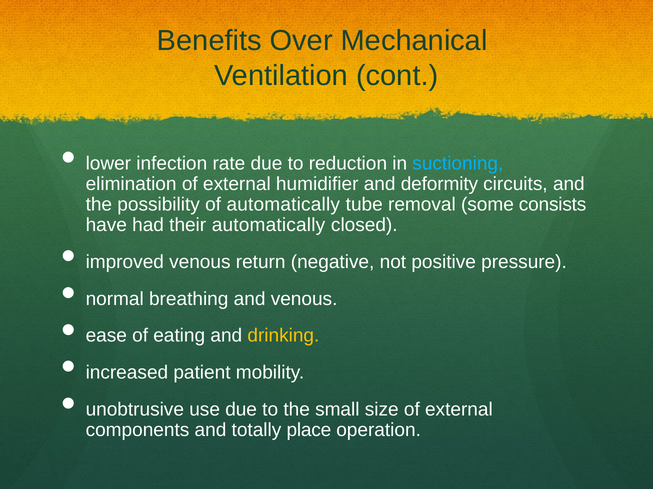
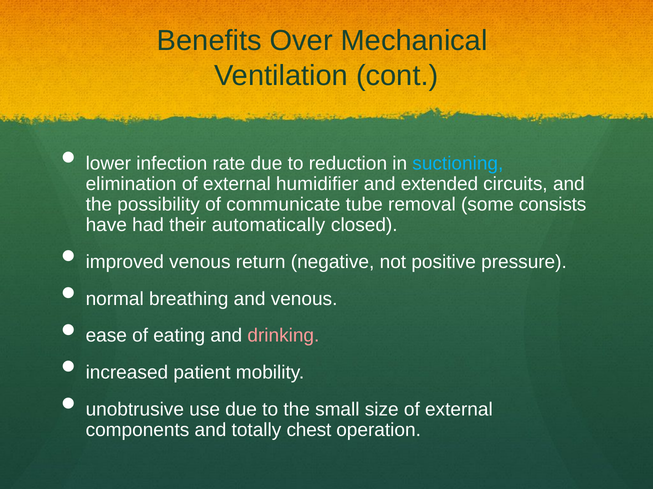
deformity: deformity -> extended (439, 184)
of automatically: automatically -> communicate (283, 205)
drinking colour: yellow -> pink (283, 336)
place: place -> chest (309, 431)
